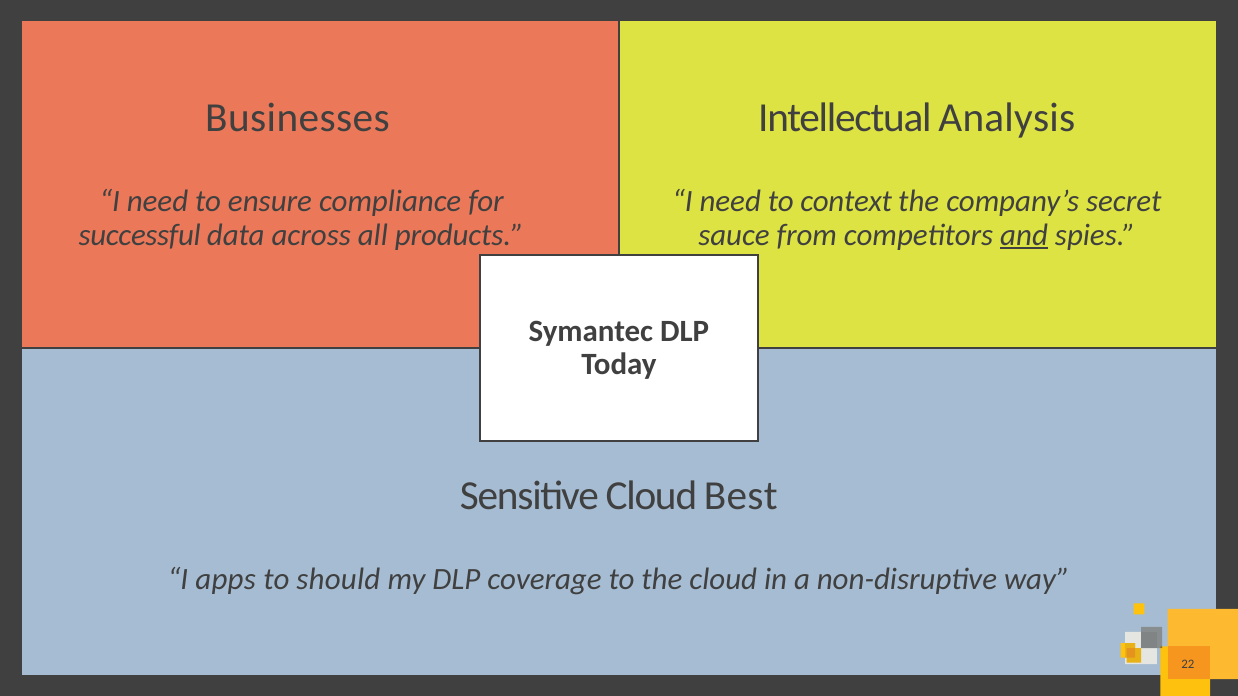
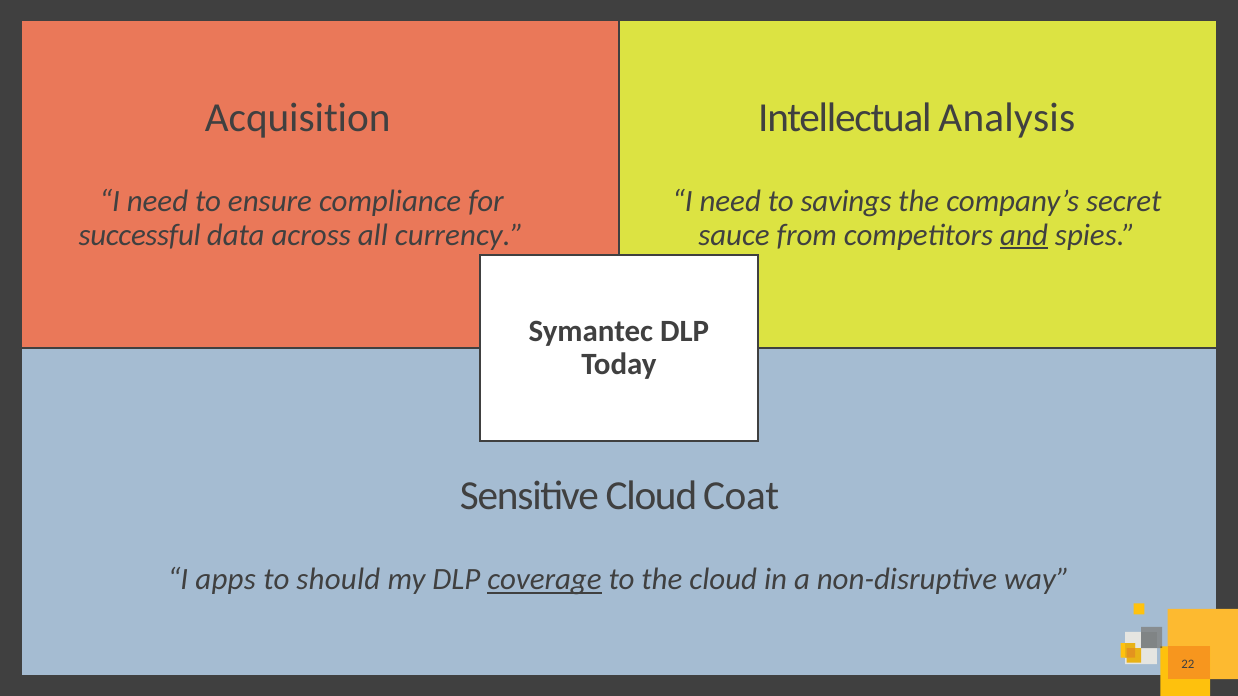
Businesses: Businesses -> Acquisition (298, 118)
context: context -> savings (846, 202)
products: products -> currency (459, 235)
Best: Best -> Coat (741, 496)
coverage underline: none -> present (544, 580)
